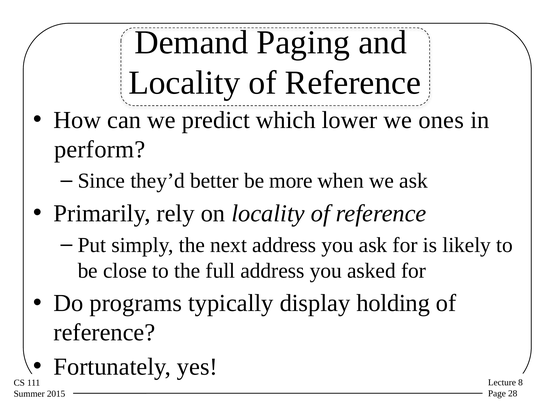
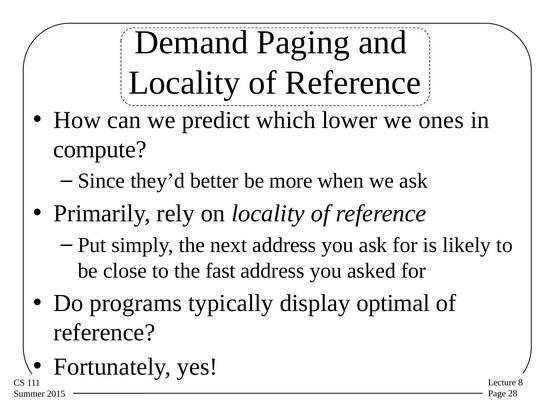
perform: perform -> compute (100, 150)
full: full -> fast (220, 271)
holding: holding -> optimal (393, 304)
